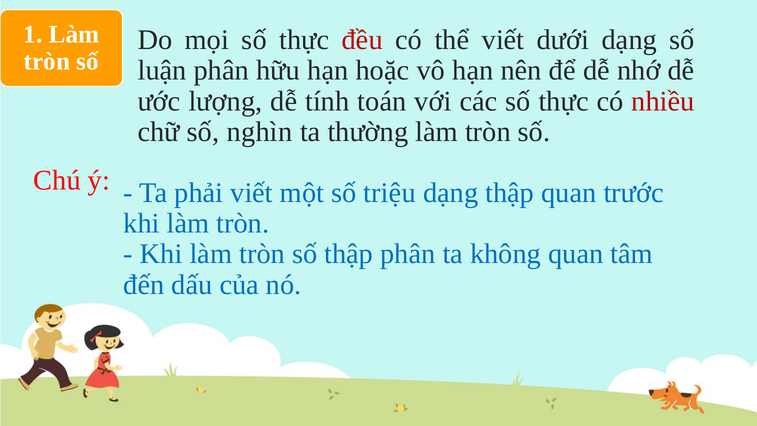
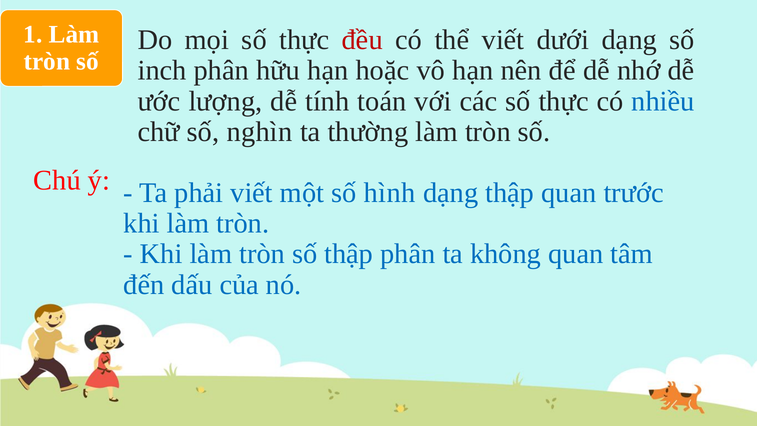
luận: luận -> inch (162, 70)
nhiều colour: red -> blue (663, 101)
triệu: triệu -> hình (390, 193)
